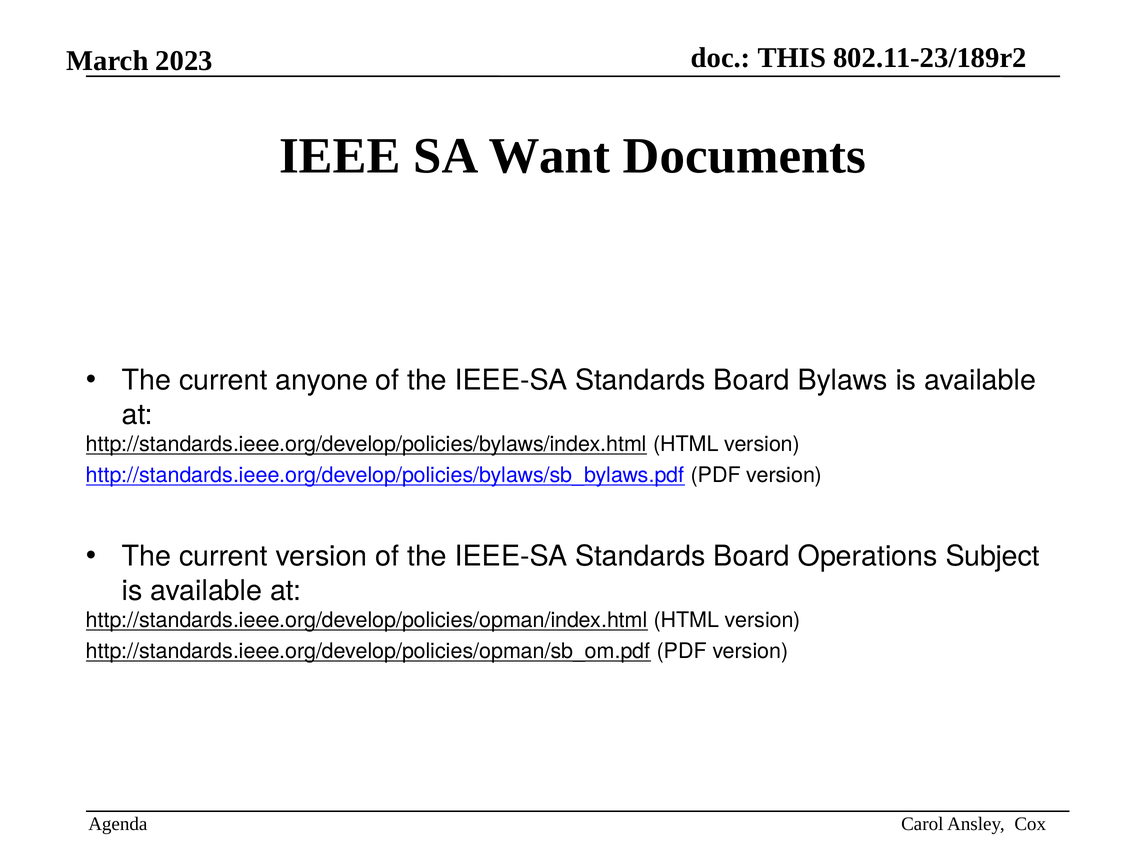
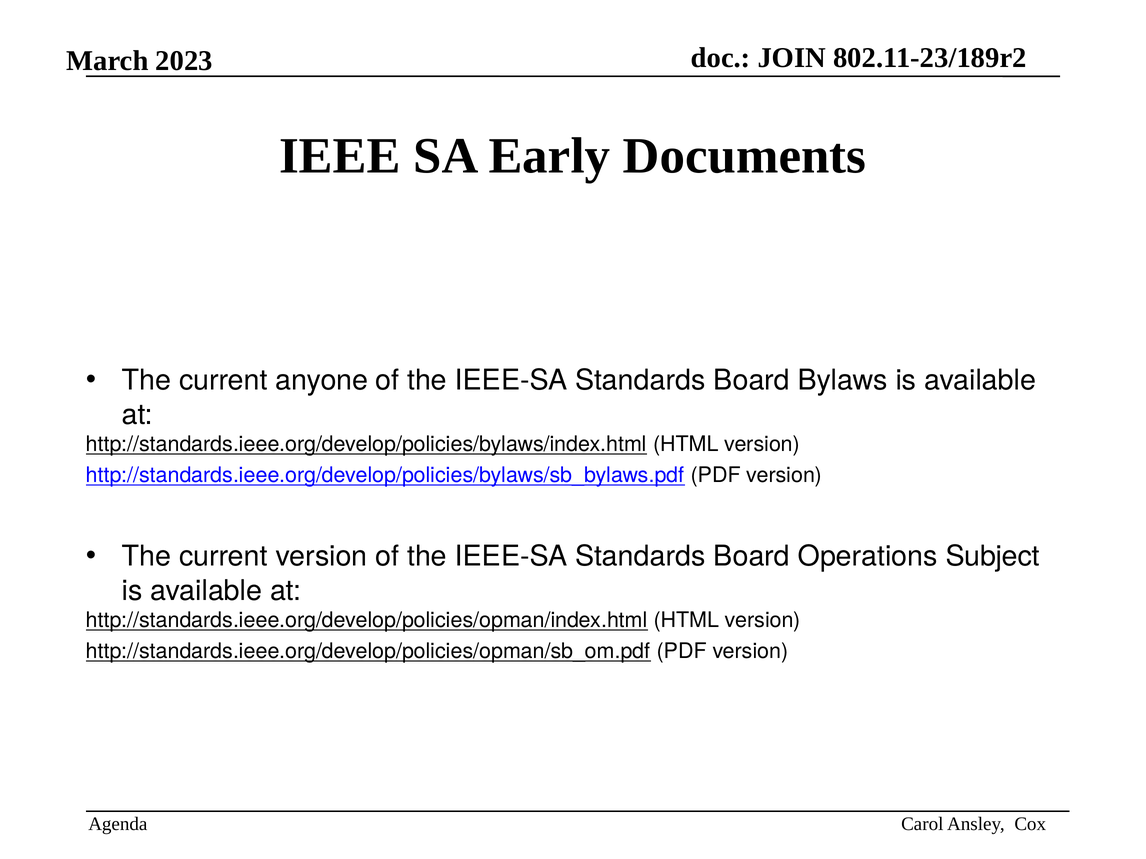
THIS: THIS -> JOIN (792, 58)
Want: Want -> Early (549, 156)
